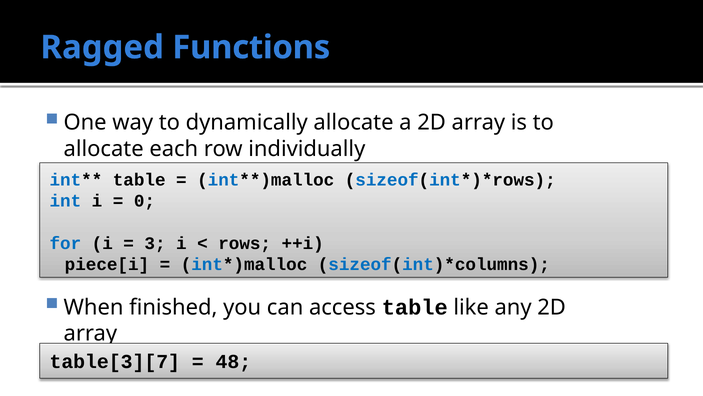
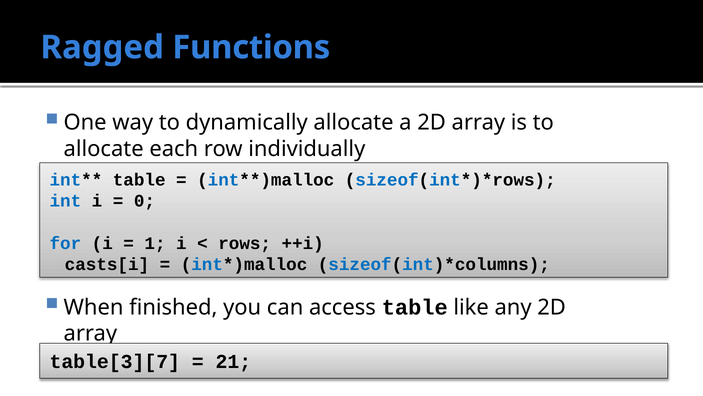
3: 3 -> 1 (155, 243)
piece[i: piece[i -> casts[i (107, 264)
48: 48 -> 21 (233, 361)
